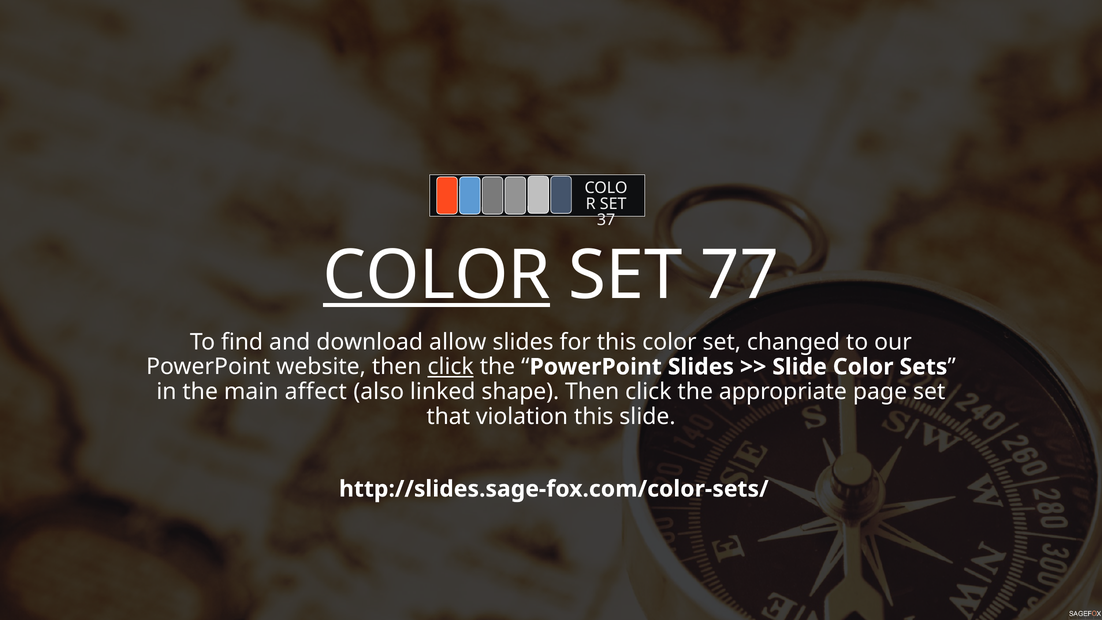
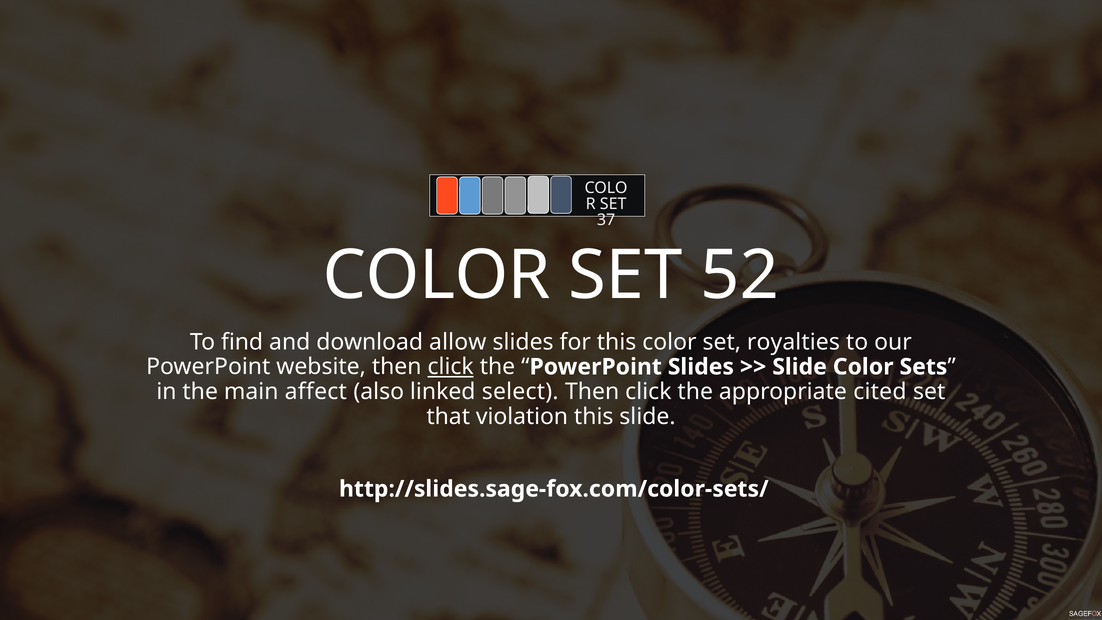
COLOR underline: present -> none (437, 275)
77: 77 -> 52 (740, 275)
changed: changed -> royalties (793, 342)
shape: shape -> select (520, 392)
page: page -> cited (880, 392)
